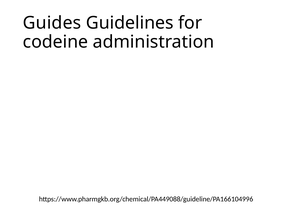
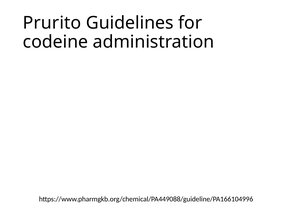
Guides: Guides -> Prurito (52, 23)
